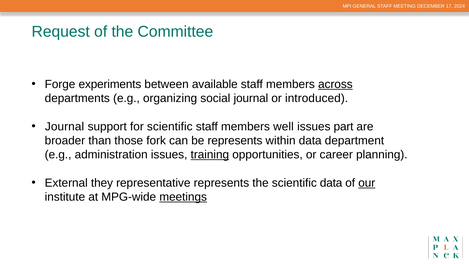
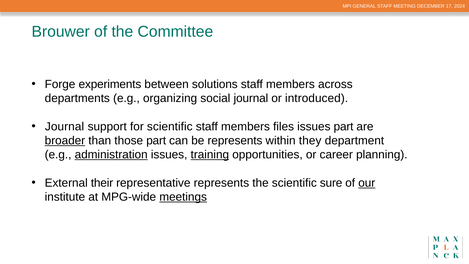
Request: Request -> Brouwer (61, 32)
available: available -> solutions (215, 84)
across underline: present -> none (335, 84)
well: well -> files (284, 126)
broader underline: none -> present (65, 141)
those fork: fork -> part (156, 141)
within data: data -> they (310, 141)
administration underline: none -> present (111, 155)
they: they -> their (102, 183)
scientific data: data -> sure (331, 183)
